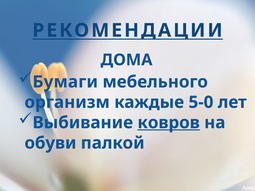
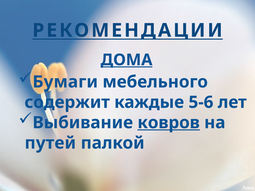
ДОМА underline: none -> present (127, 60)
организм: организм -> содержит (67, 102)
5-0: 5-0 -> 5-6 (201, 102)
обуви: обуви -> путей (50, 143)
